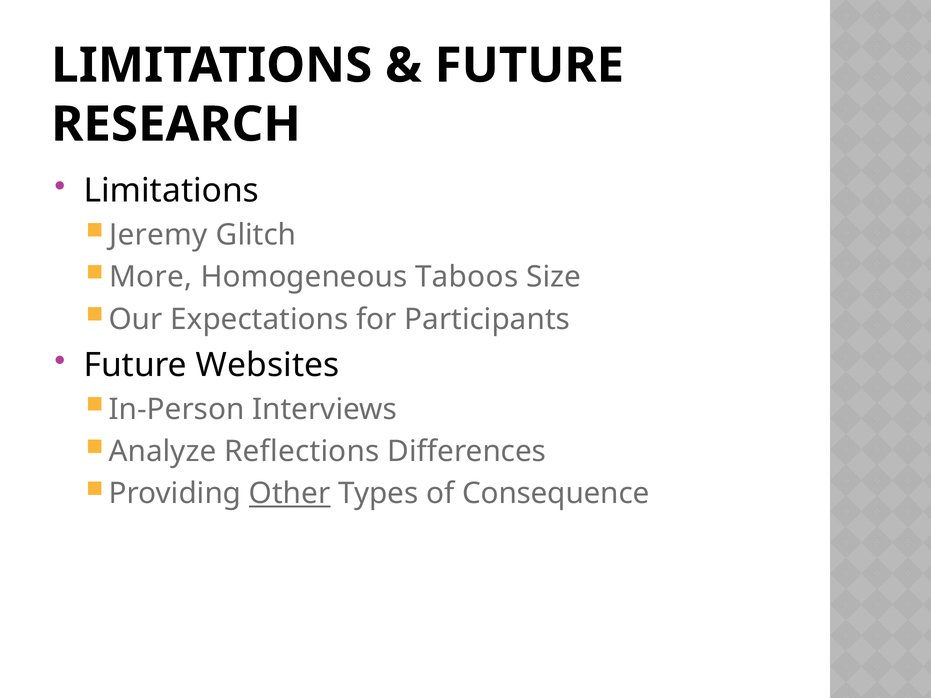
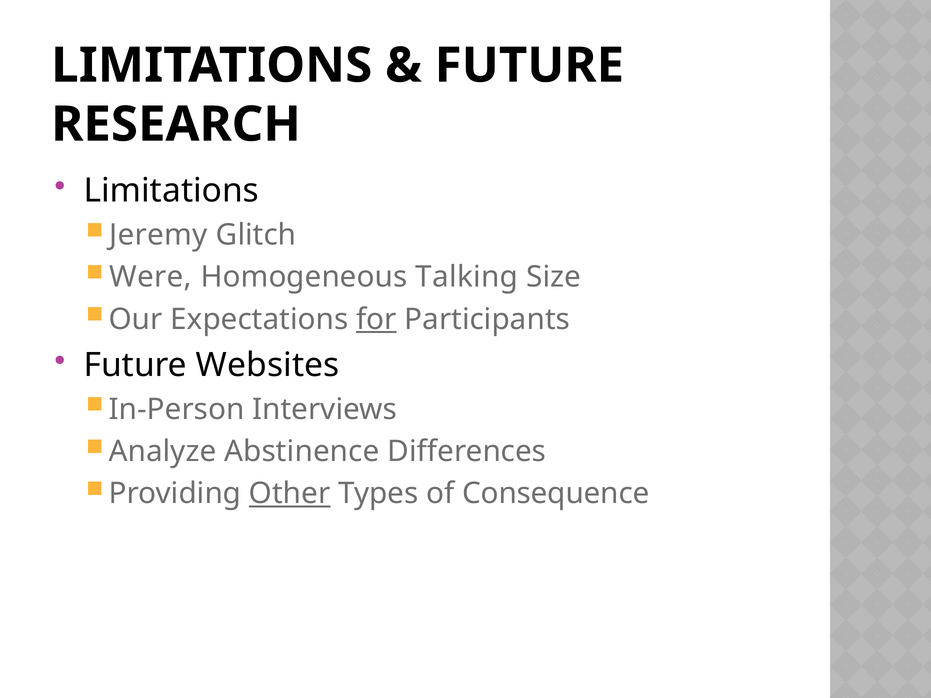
More: More -> Were (151, 277)
Taboos: Taboos -> Talking (467, 277)
for underline: none -> present (376, 319)
Reflections: Reflections -> Abstinence (302, 452)
